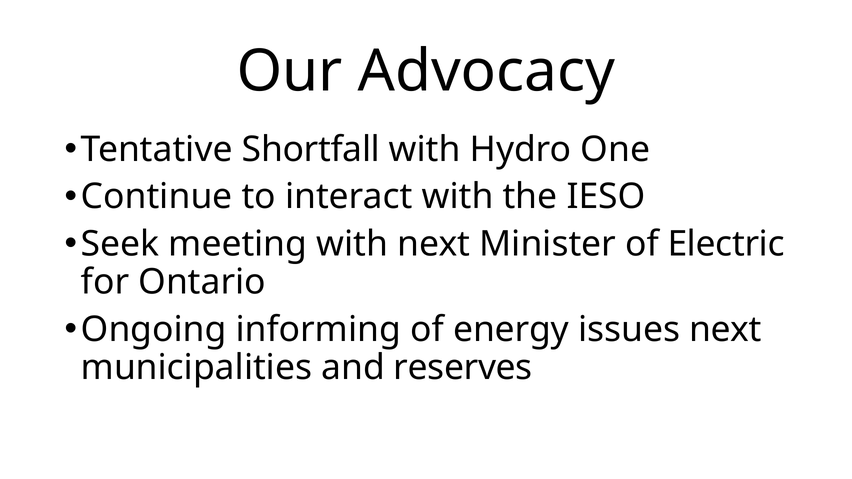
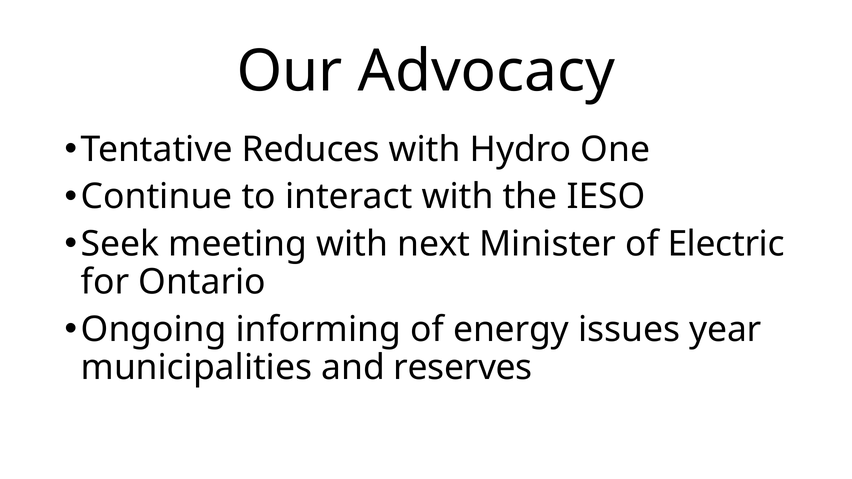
Shortfall: Shortfall -> Reduces (311, 150)
issues next: next -> year (725, 330)
